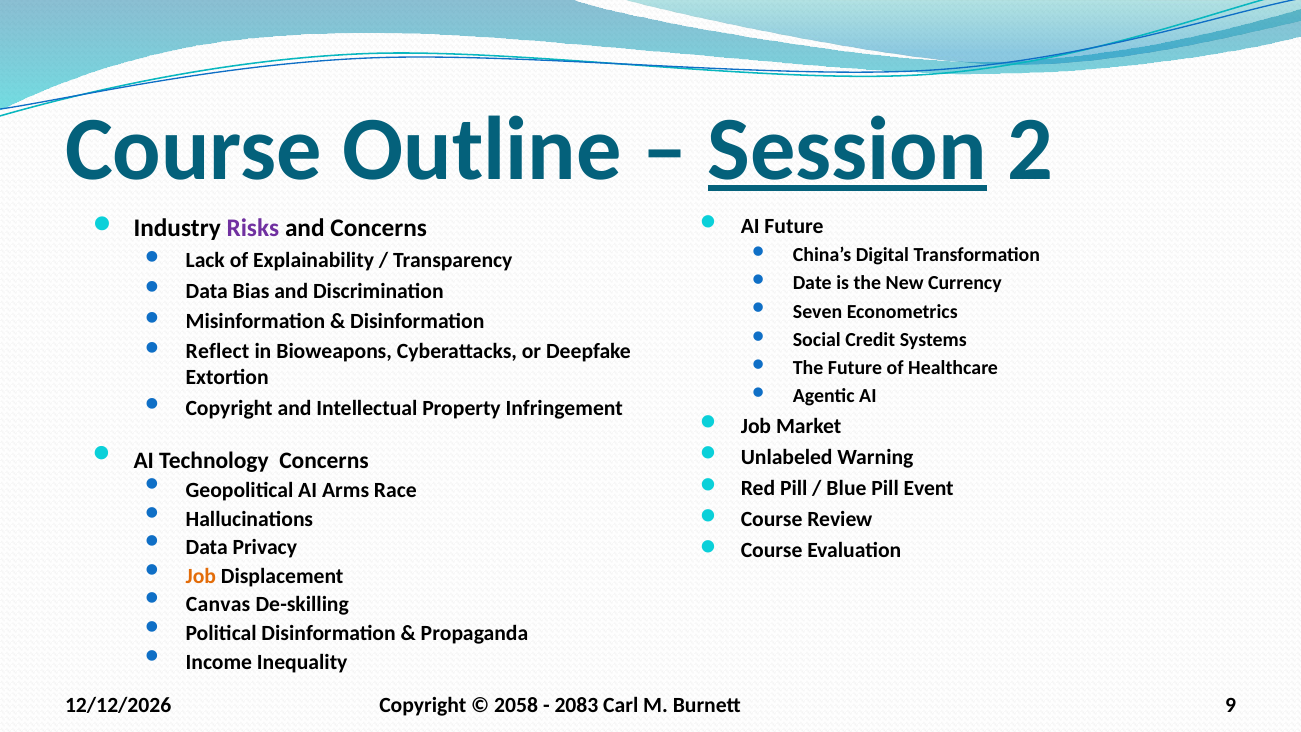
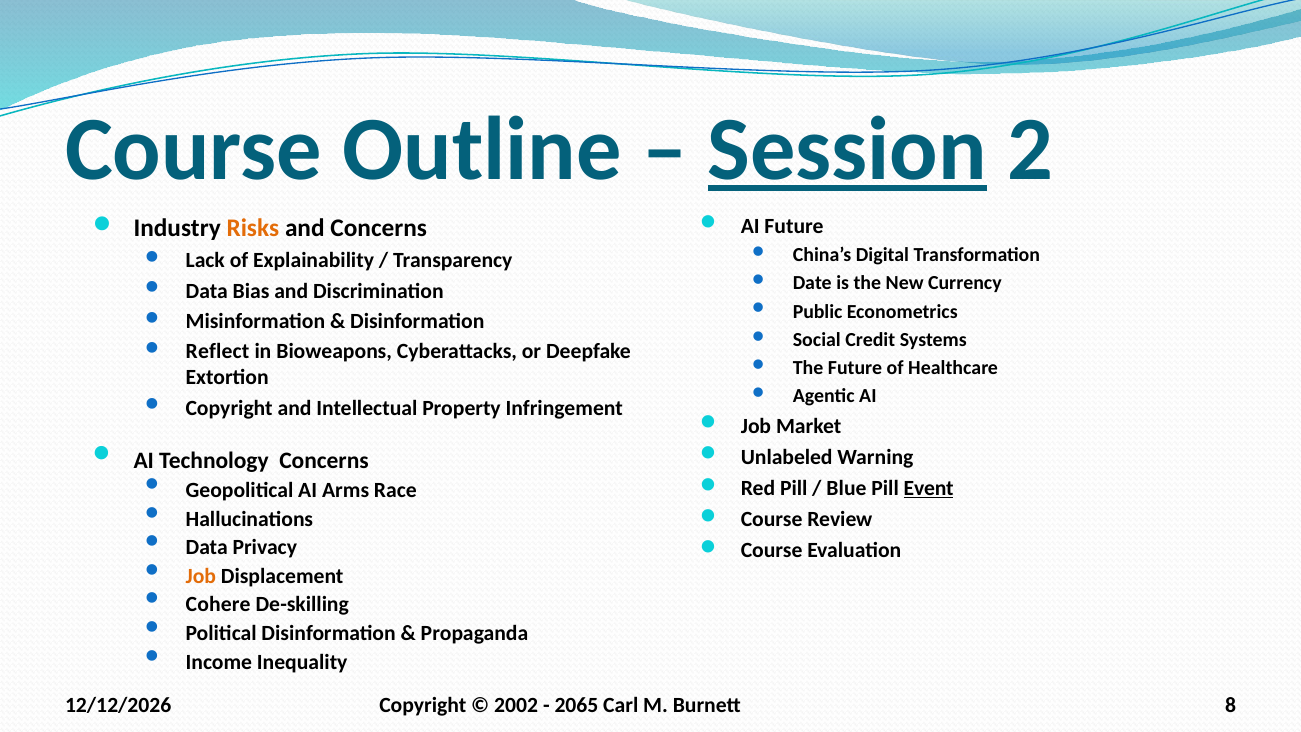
Risks colour: purple -> orange (253, 228)
Seven: Seven -> Public (818, 311)
Event underline: none -> present (929, 488)
Canvas: Canvas -> Cohere (218, 605)
2058: 2058 -> 2002 (516, 705)
2083: 2083 -> 2065 (576, 705)
9: 9 -> 8 (1231, 705)
